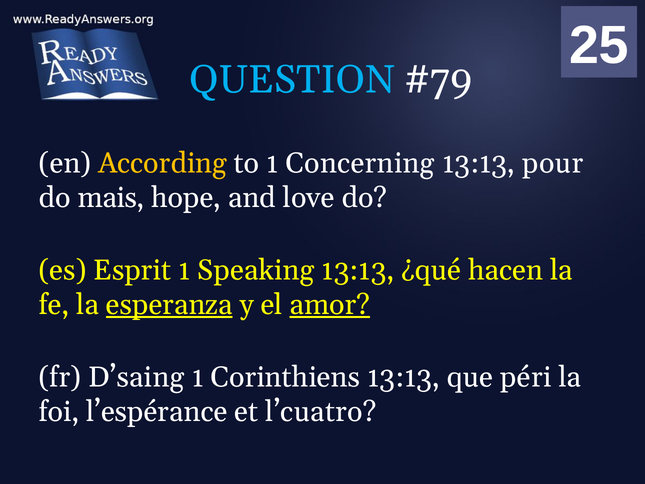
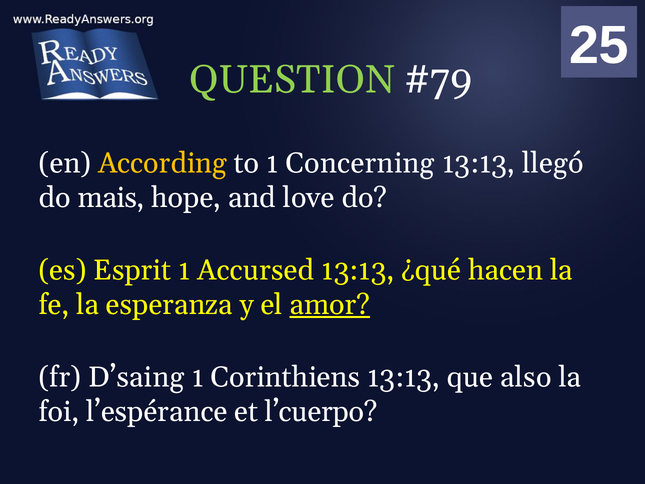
QUESTION colour: light blue -> light green (292, 80)
pour: pour -> llegó (553, 163)
Speaking: Speaking -> Accursed (256, 270)
esperanza underline: present -> none (169, 305)
péri: péri -> also (526, 377)
l’cuatro: l’cuatro -> l’cuerpo (321, 412)
